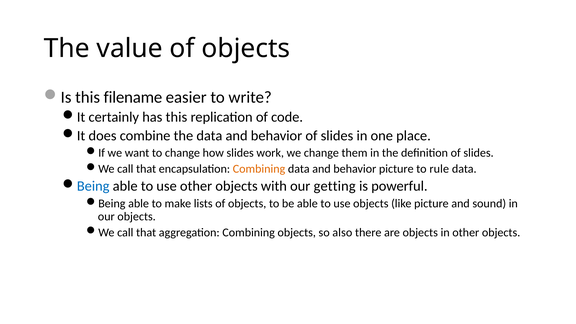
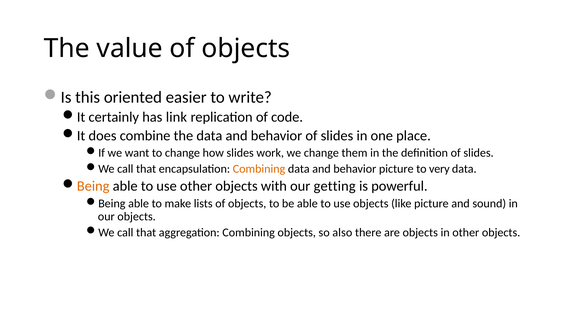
filename: filename -> oriented (133, 97)
has this: this -> link (176, 117)
rule: rule -> very (439, 169)
Being colour: blue -> orange (93, 186)
